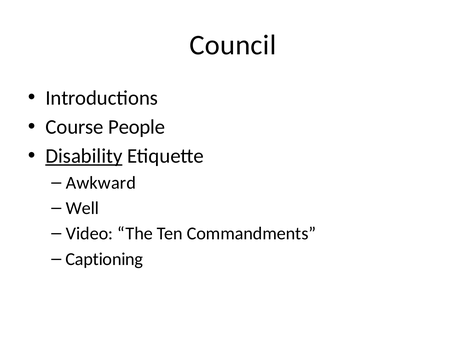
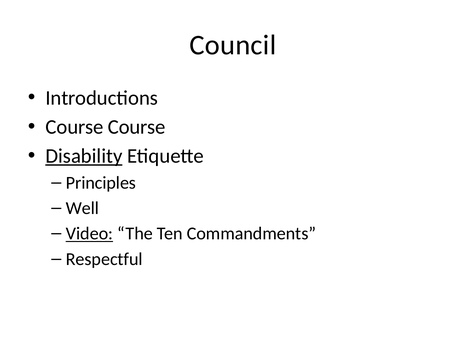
Course People: People -> Course (137, 127)
Awkward: Awkward -> Principles (101, 183)
Video underline: none -> present (89, 233)
Captioning: Captioning -> Respectful (104, 259)
